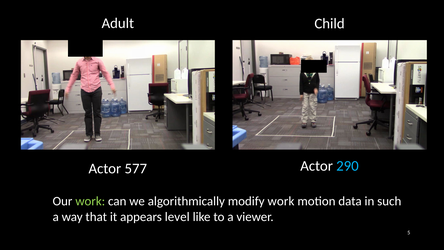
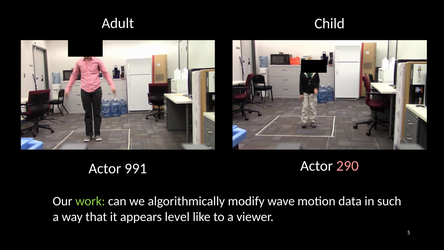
577: 577 -> 991 (136, 168)
290 colour: light blue -> pink (347, 166)
modify work: work -> wave (281, 201)
